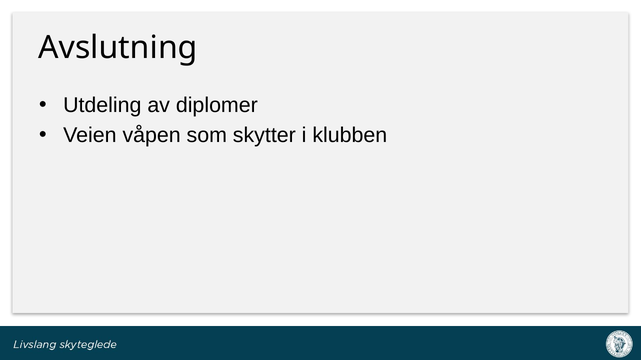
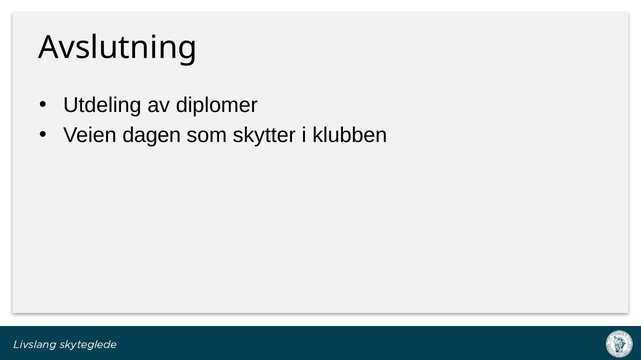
våpen: våpen -> dagen (152, 135)
